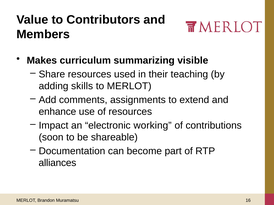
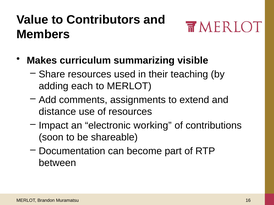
skills: skills -> each (82, 86)
enhance: enhance -> distance (57, 112)
alliances: alliances -> between (57, 163)
